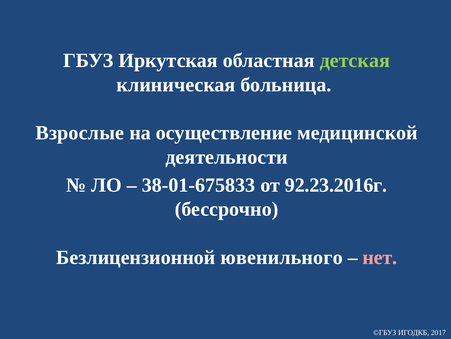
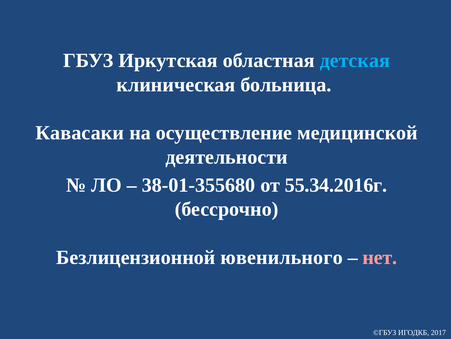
детская colour: light green -> light blue (355, 61)
Взрослые: Взрослые -> Кавасаки (80, 133)
38-01-675833: 38-01-675833 -> 38-01-355680 (199, 185)
92.23.2016г: 92.23.2016г -> 55.34.2016г (336, 185)
